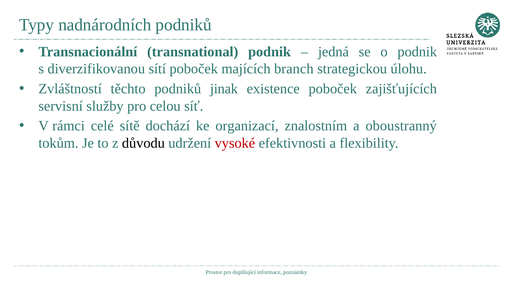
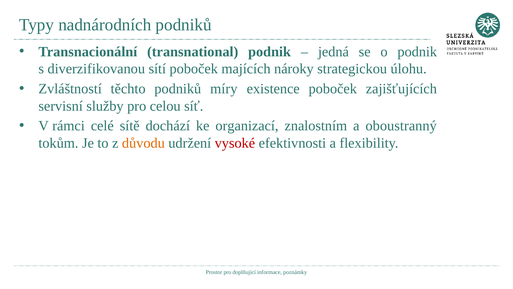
branch: branch -> nároky (294, 69)
jinak: jinak -> míry (224, 89)
důvodu colour: black -> orange (143, 143)
